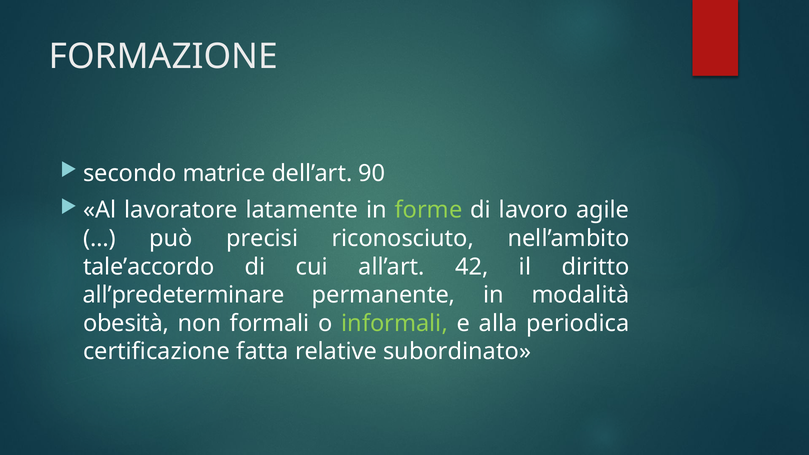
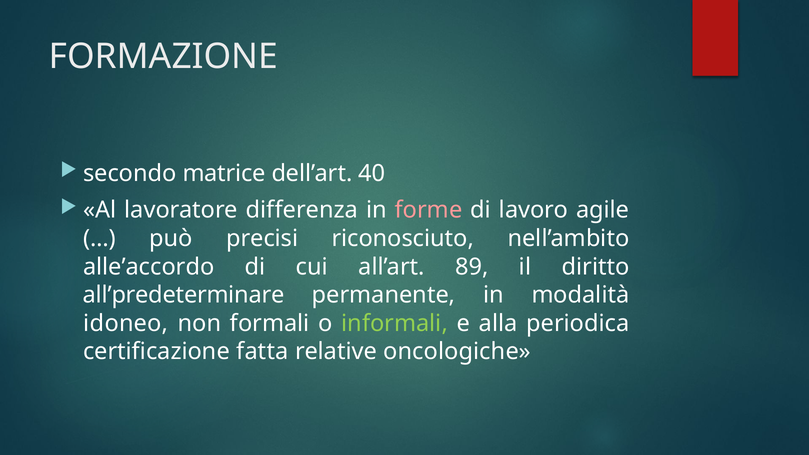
90: 90 -> 40 (372, 174)
latamente: latamente -> differenza (302, 210)
forme colour: light green -> pink (429, 210)
tale’accordo: tale’accordo -> alle’accordo (149, 267)
42: 42 -> 89 (472, 267)
obesità: obesità -> idoneo (126, 323)
subordinato: subordinato -> oncologiche (457, 352)
